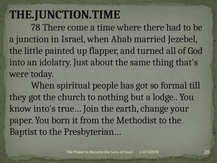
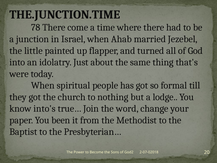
earth: earth -> word (127, 108)
born: born -> been (61, 120)
